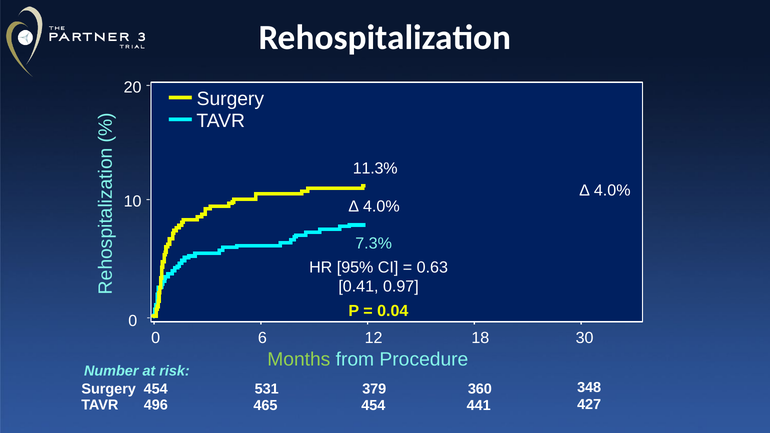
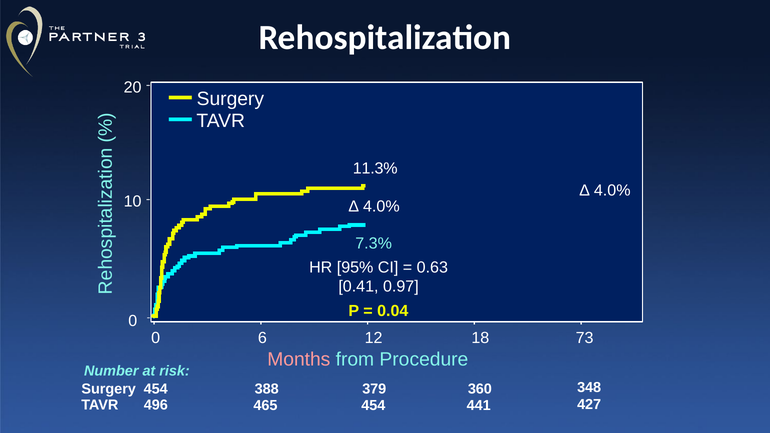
30: 30 -> 73 (585, 338)
Months colour: light green -> pink (299, 360)
531: 531 -> 388 (267, 389)
